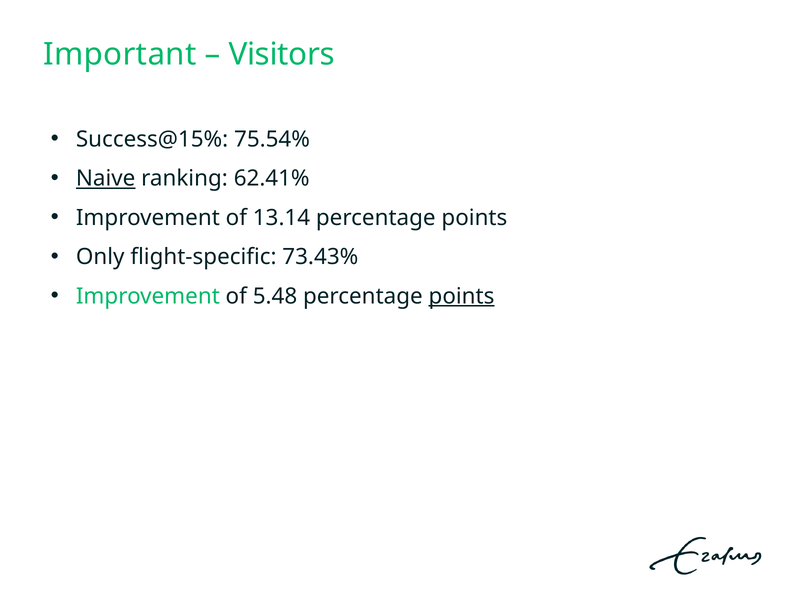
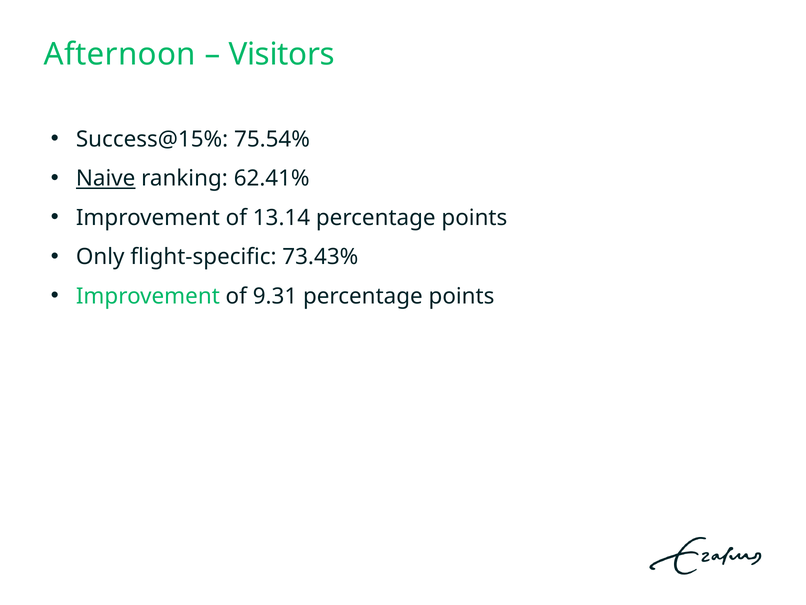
Important: Important -> Afternoon (120, 54)
5.48: 5.48 -> 9.31 (275, 296)
points underline: present -> none (461, 296)
